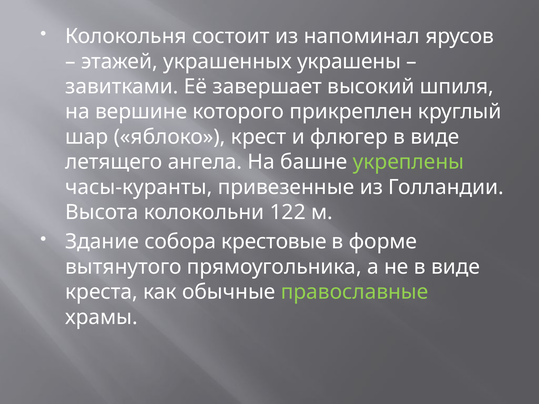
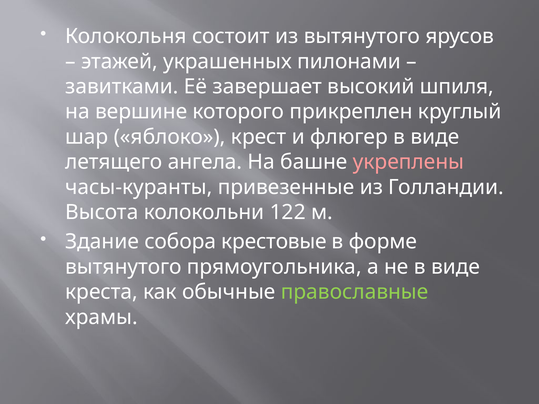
из напоминал: напоминал -> вытянутого (362, 36)
украшены: украшены -> пилонами (349, 61)
укреплены colour: light green -> pink (409, 162)
